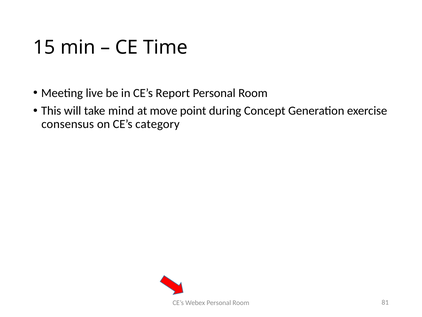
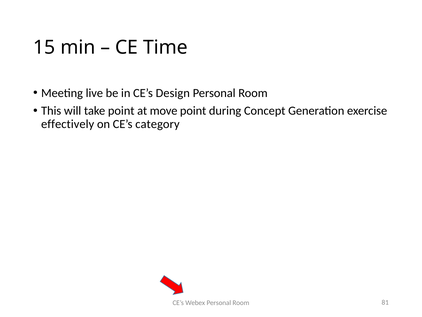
Report: Report -> Design (173, 93)
take mind: mind -> point (121, 111)
consensus: consensus -> effectively (68, 124)
